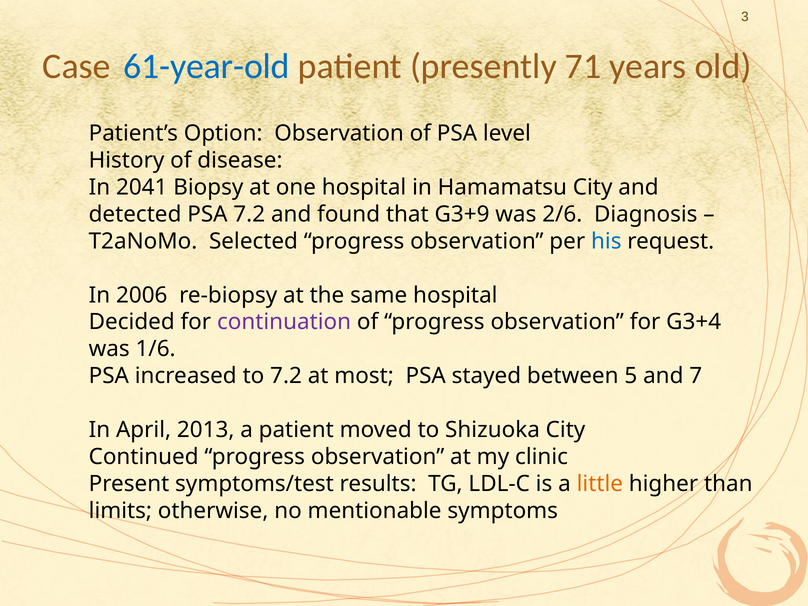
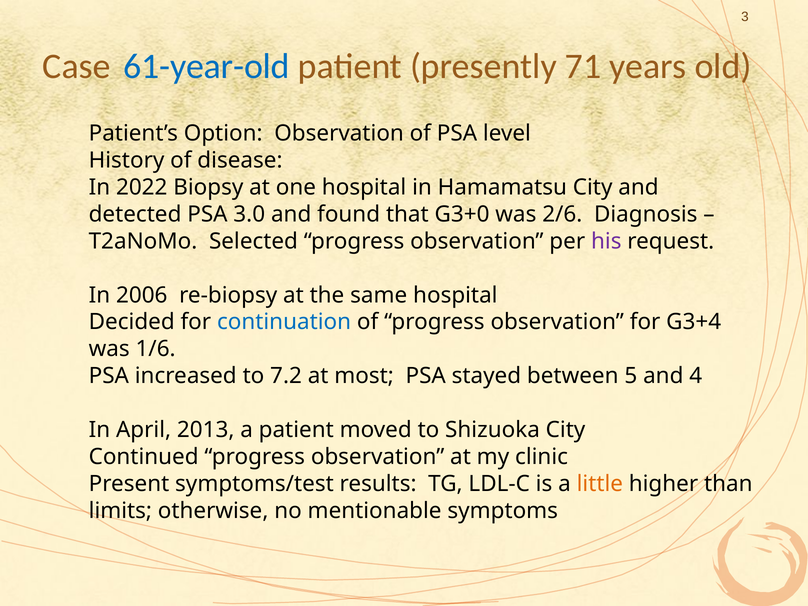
2041: 2041 -> 2022 (142, 187)
PSA 7.2: 7.2 -> 3.0 (249, 214)
G3+9: G3+9 -> G3+0 (462, 214)
his colour: blue -> purple (606, 241)
continuation colour: purple -> blue (284, 322)
7: 7 -> 4 (696, 376)
